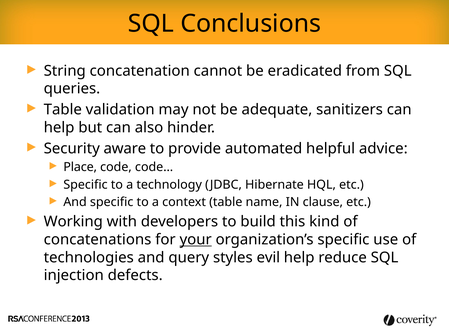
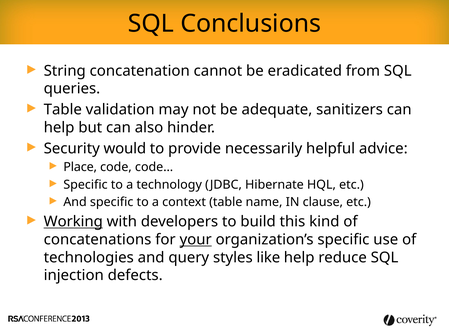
aware: aware -> would (125, 149)
automated: automated -> necessarily (264, 149)
Working underline: none -> present (73, 222)
evil: evil -> like (268, 258)
